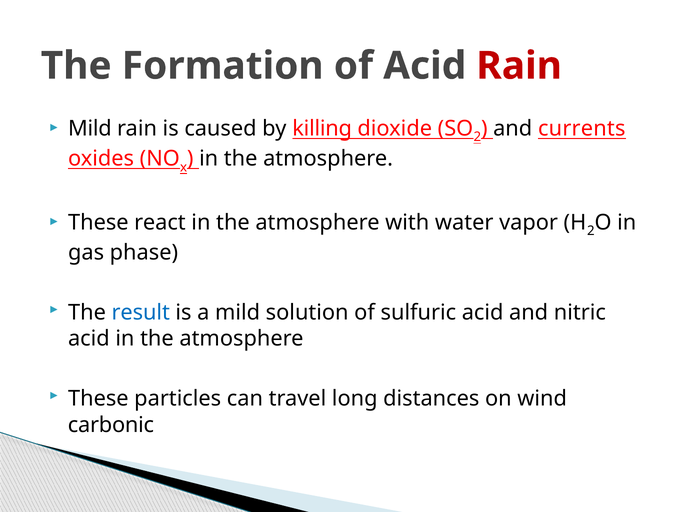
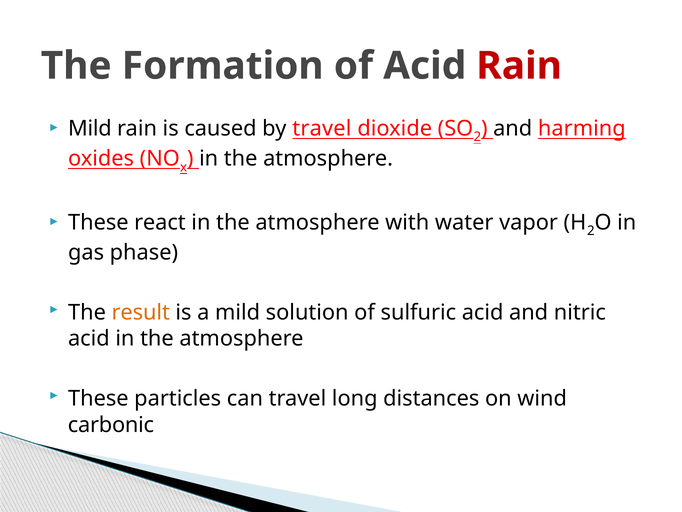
by killing: killing -> travel (322, 128)
currents: currents -> harming (582, 128)
result colour: blue -> orange (141, 312)
